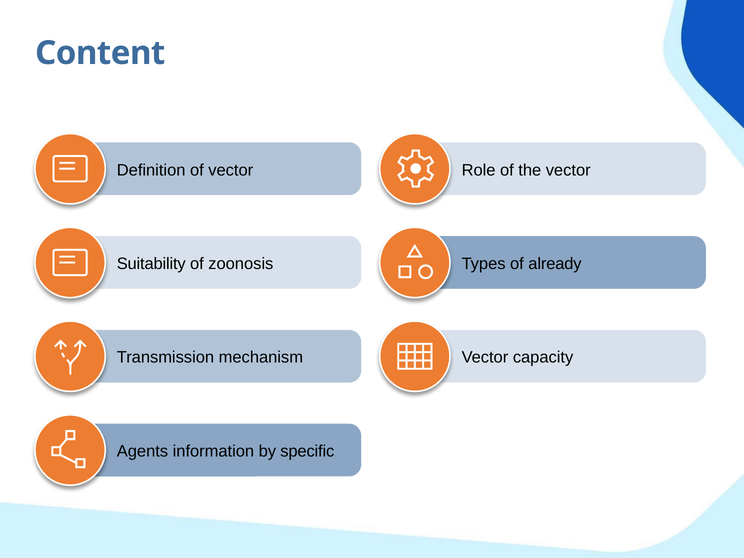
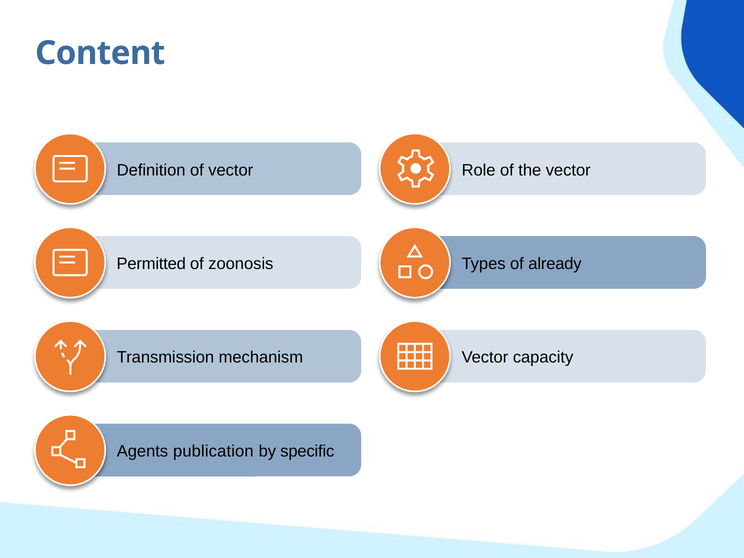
Suitability: Suitability -> Permitted (151, 264)
information: information -> publication (213, 451)
